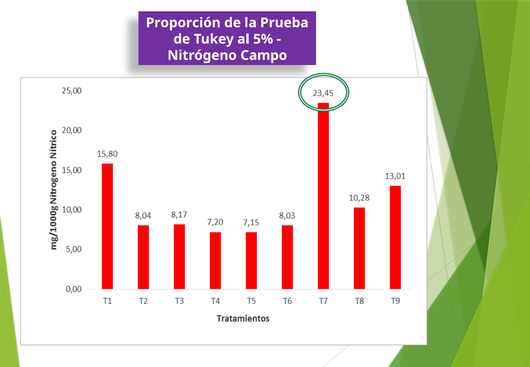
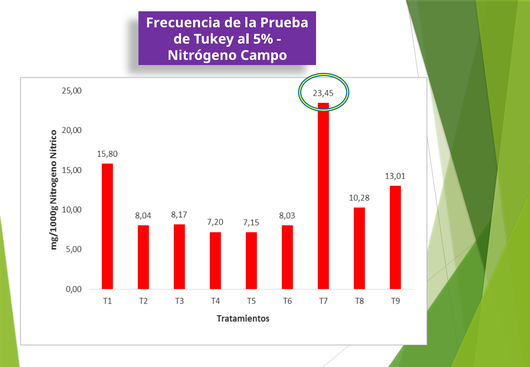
Proporción: Proporción -> Frecuencia (183, 23)
